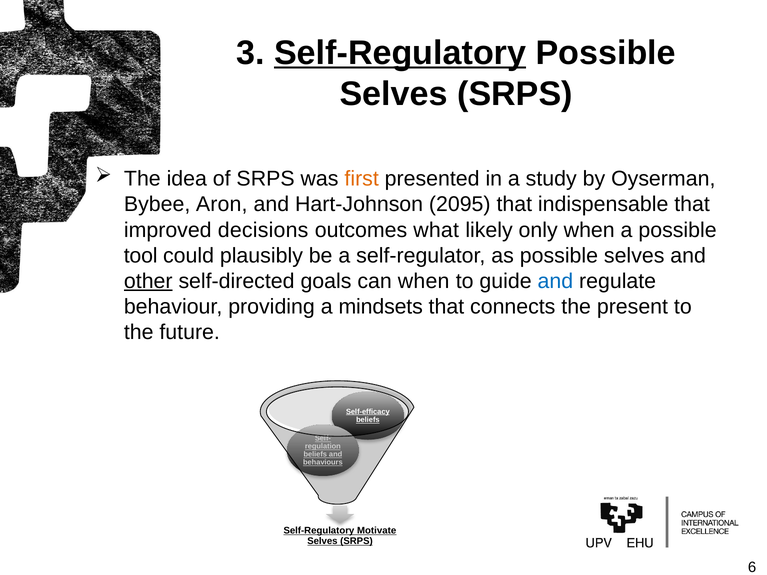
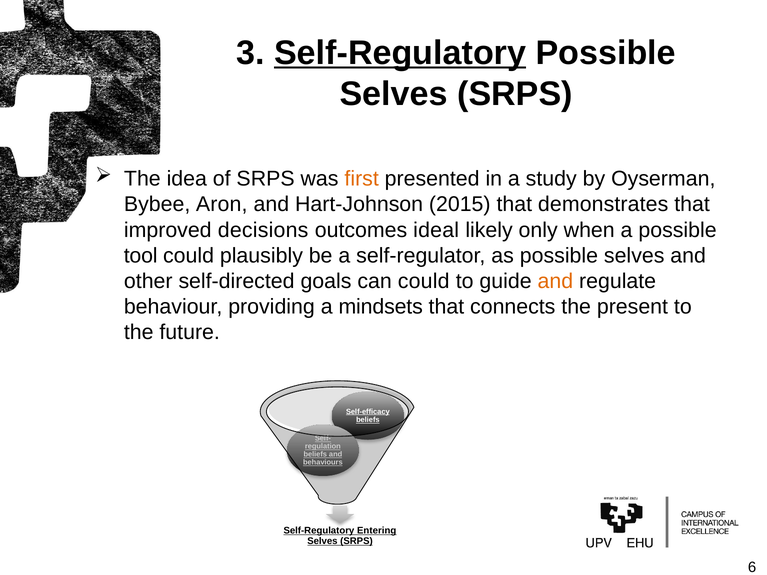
2095: 2095 -> 2015 (460, 204)
indispensable: indispensable -> demonstrates (603, 204)
what: what -> ideal (436, 230)
other underline: present -> none (148, 281)
can when: when -> could (424, 281)
and colour: blue -> orange (555, 281)
Motivate: Motivate -> Entering (377, 531)
